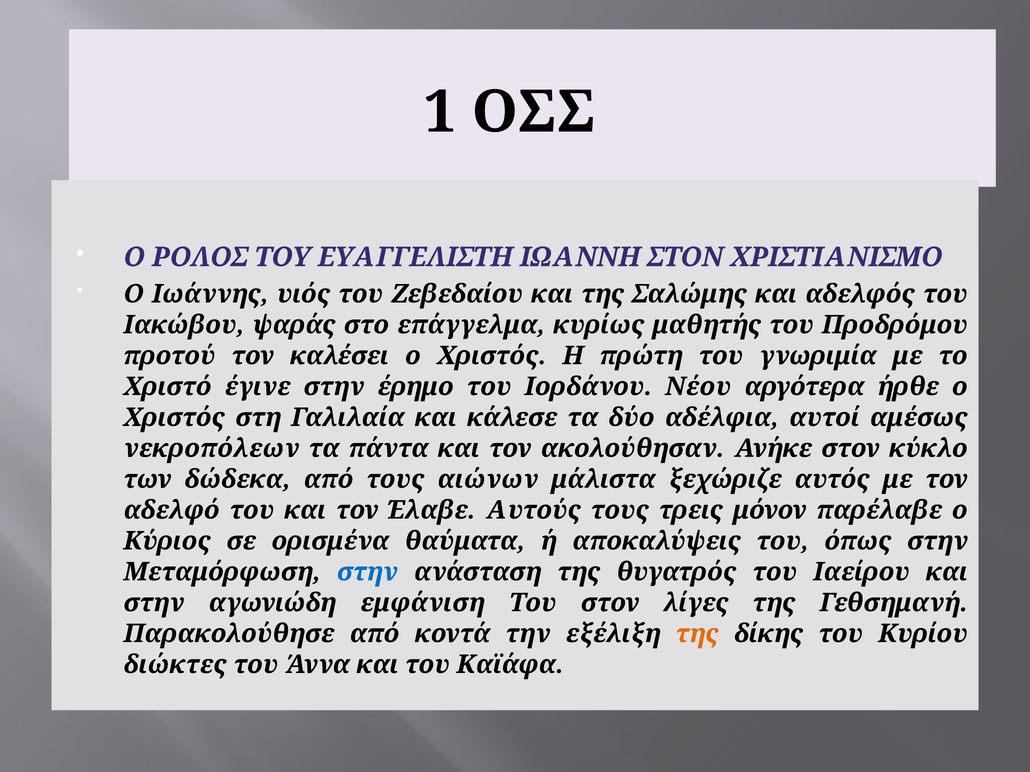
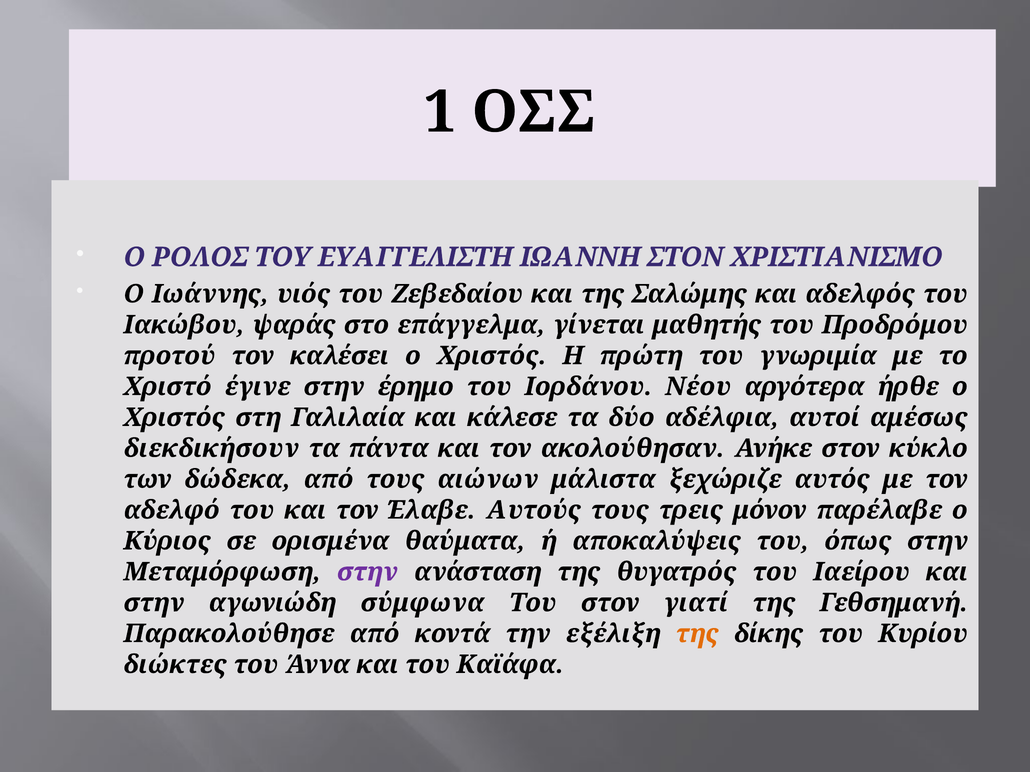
κυρίως: κυρίως -> γίνεται (599, 325)
νεκροπόλεων: νεκροπόλεων -> διεκδικήσουν (211, 449)
στην colour: blue -> purple (367, 572)
εμφάνιση: εμφάνιση -> σύμφωνα (422, 603)
λίγες: λίγες -> γιατί (696, 603)
